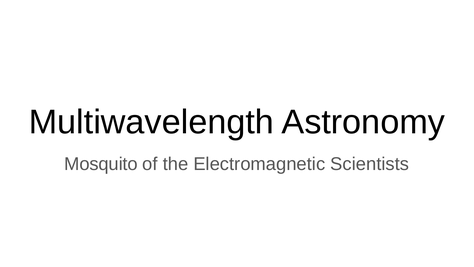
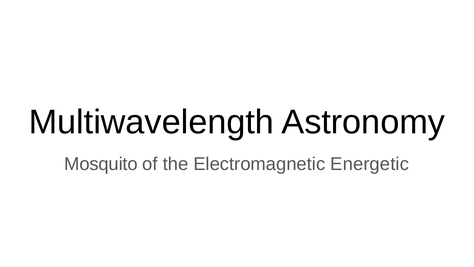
Scientists: Scientists -> Energetic (370, 164)
